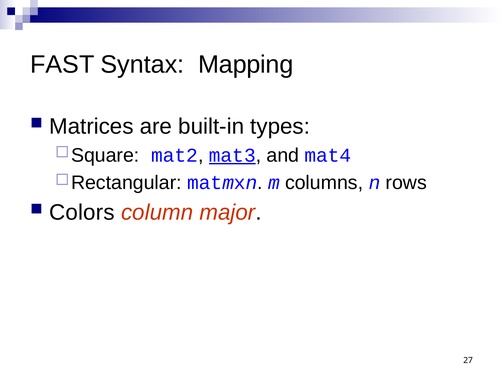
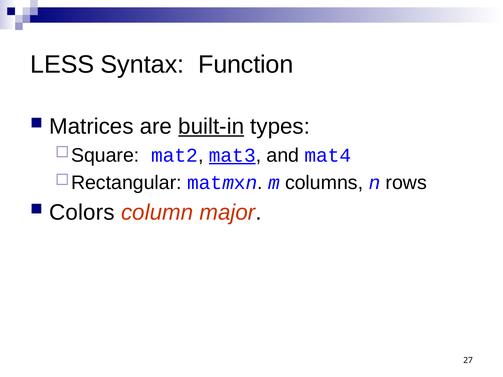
FAST: FAST -> LESS (62, 65)
Mapping: Mapping -> Function (246, 65)
built-in underline: none -> present (211, 126)
